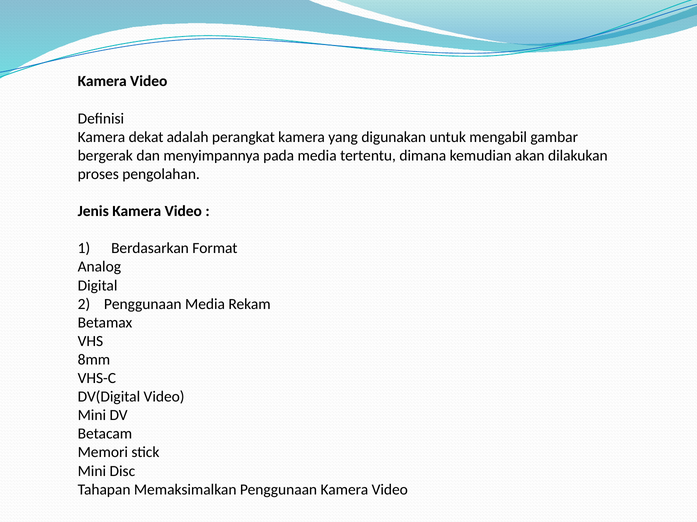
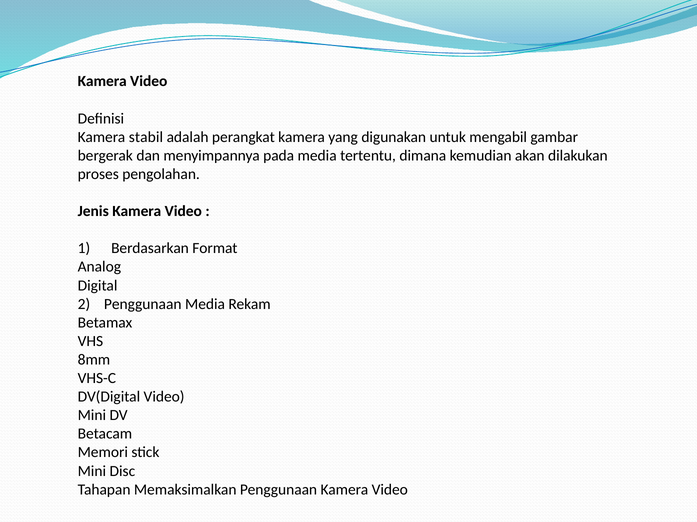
dekat: dekat -> stabil (146, 137)
